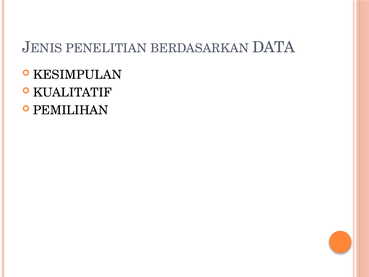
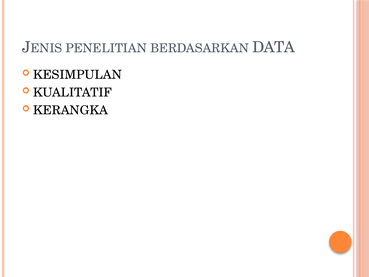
PEMILIHAN: PEMILIHAN -> KERANGKA (71, 110)
